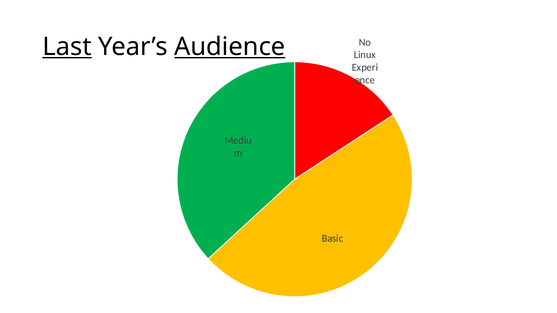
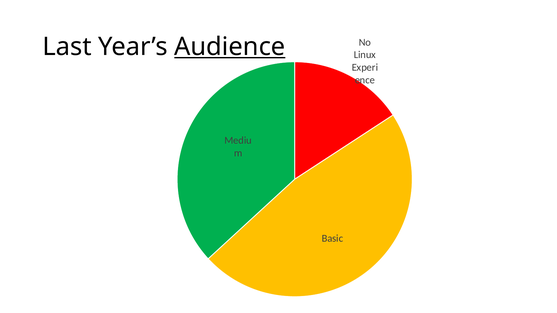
Last underline: present -> none (67, 47)
